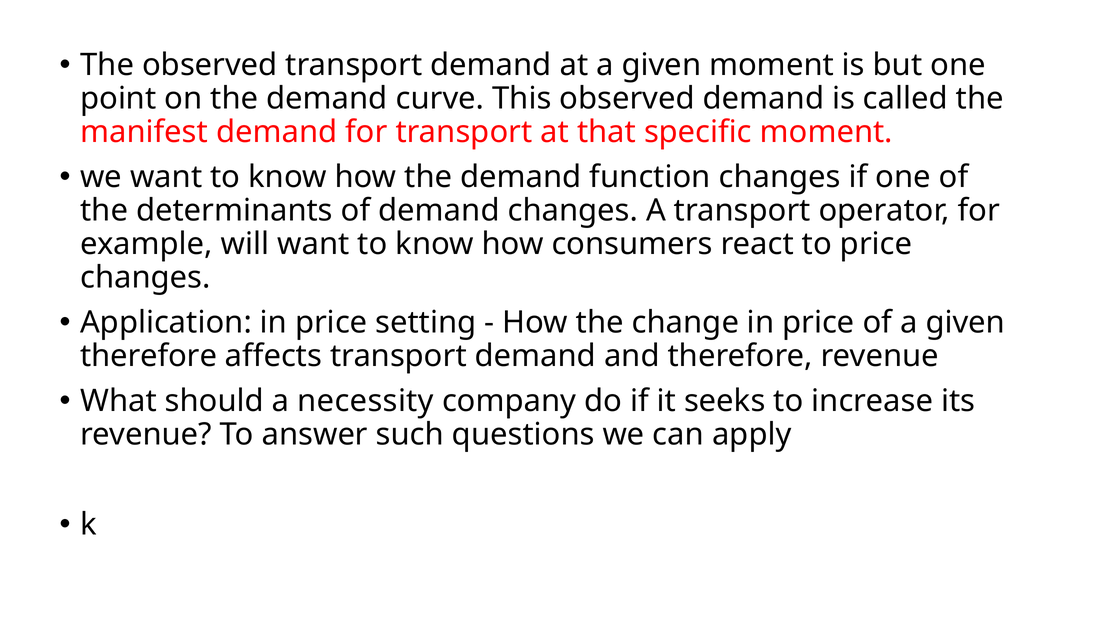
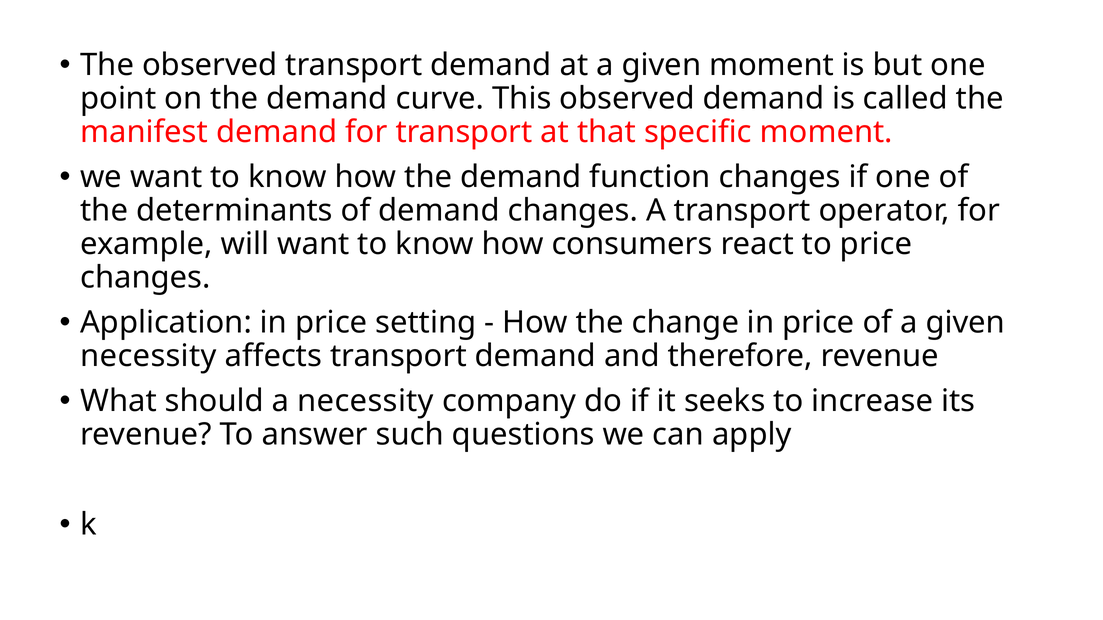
therefore: therefore -> necessity (148, 356)
